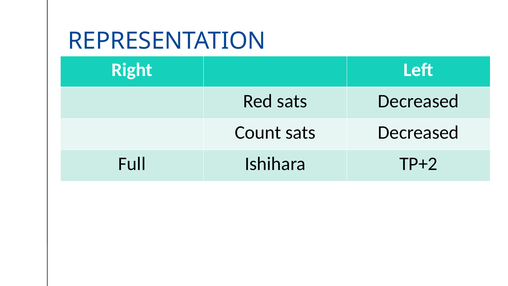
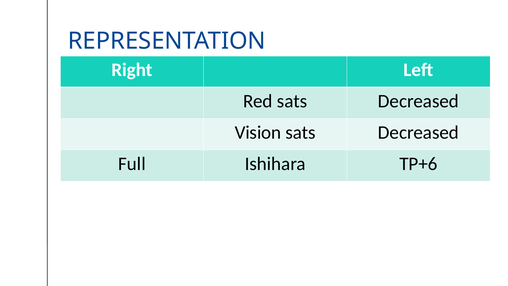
Count: Count -> Vision (258, 132)
TP+2: TP+2 -> TP+6 (418, 164)
